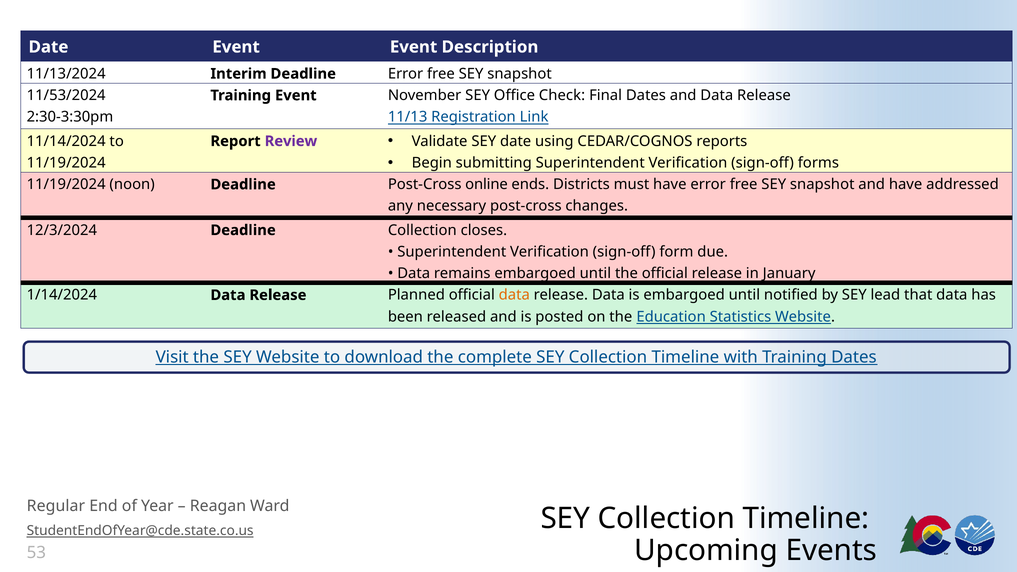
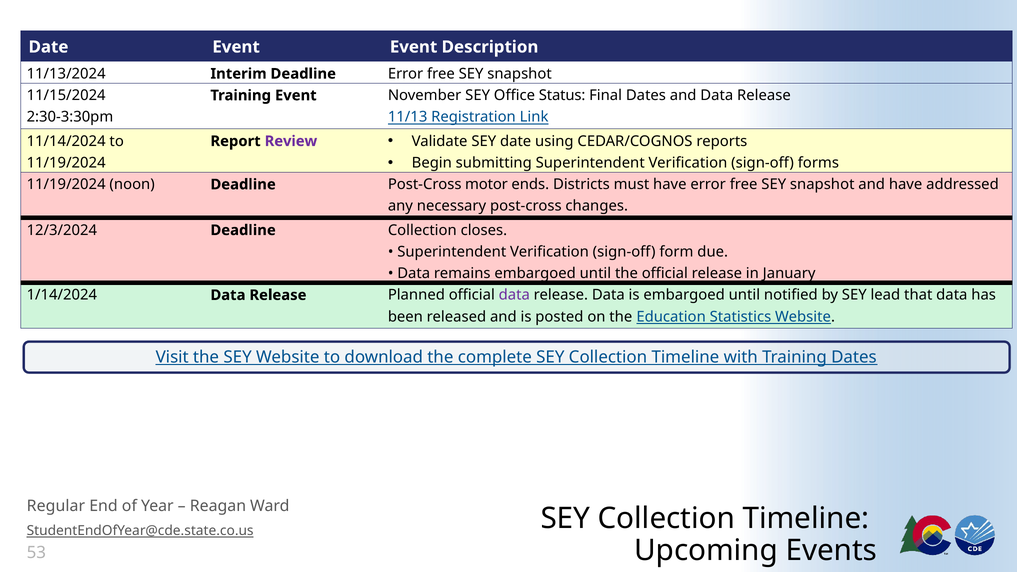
11/53/2024: 11/53/2024 -> 11/15/2024 (66, 95)
Check: Check -> Status (562, 95)
online: online -> motor (486, 184)
data colour: orange -> purple (514, 295)
